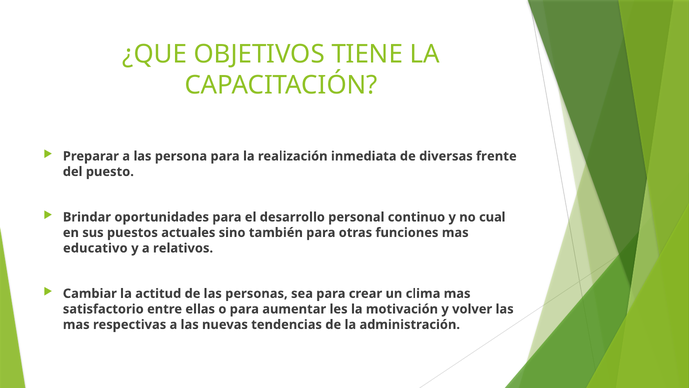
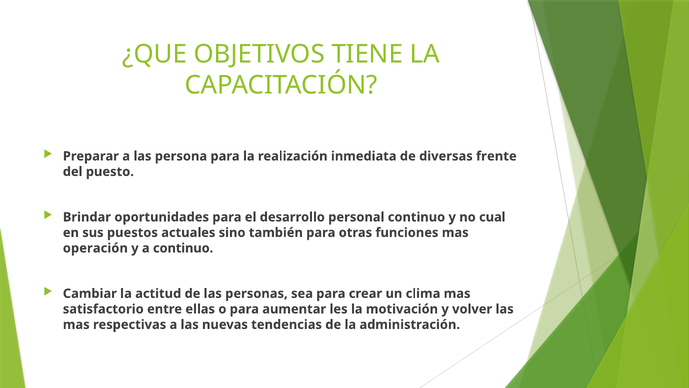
educativo: educativo -> operación (95, 248)
a relativos: relativos -> continuo (183, 248)
